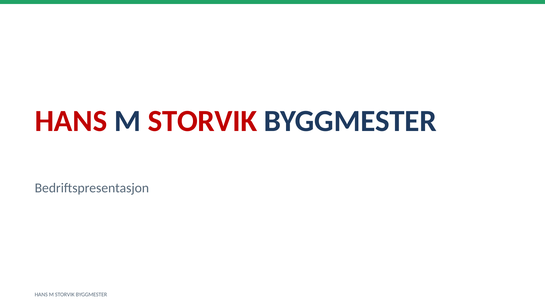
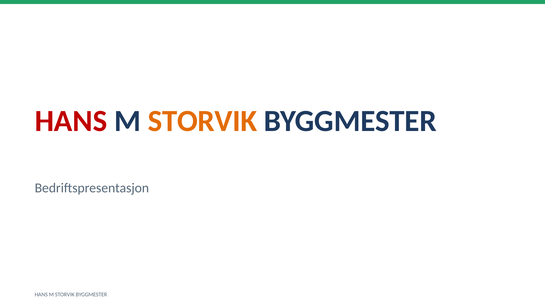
STORVIK colour: red -> orange (202, 121)
